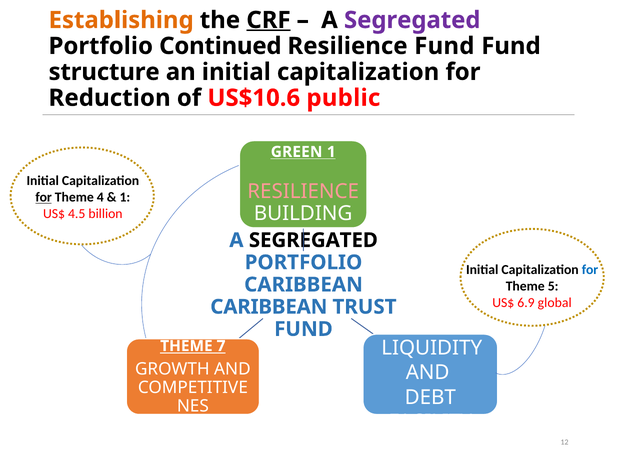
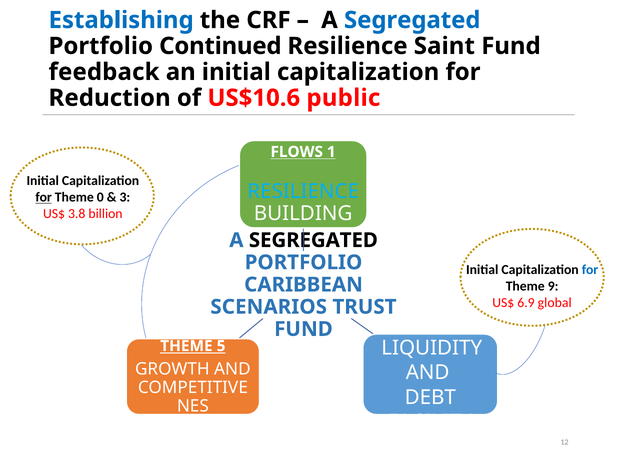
Establishing colour: orange -> blue (121, 20)
CRF underline: present -> none (268, 20)
Segregated colour: purple -> blue (412, 20)
Resilience Fund: Fund -> Saint (444, 46)
structure: structure -> feedback (104, 72)
GREEN: GREEN -> FLOWS (297, 152)
RESILIENCE colour: pink -> light blue (303, 191)
4: 4 -> 0 (100, 197)
1: 1 -> 3 (125, 197)
4.5: 4.5 -> 3.8 (77, 214)
5: 5 -> 9 (553, 286)
CARIBBEAN: CARIBBEAN -> SCENARIOS (269, 307)
7: 7 -> 5 (221, 346)
